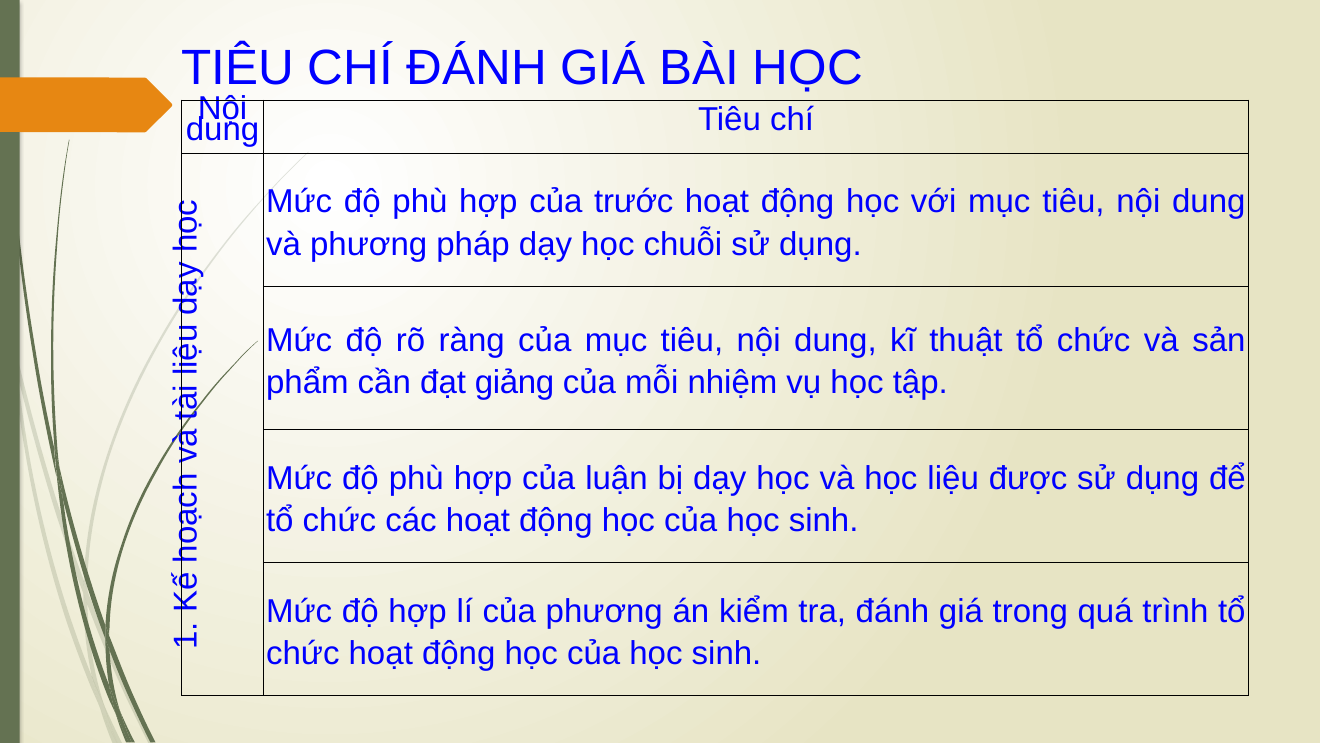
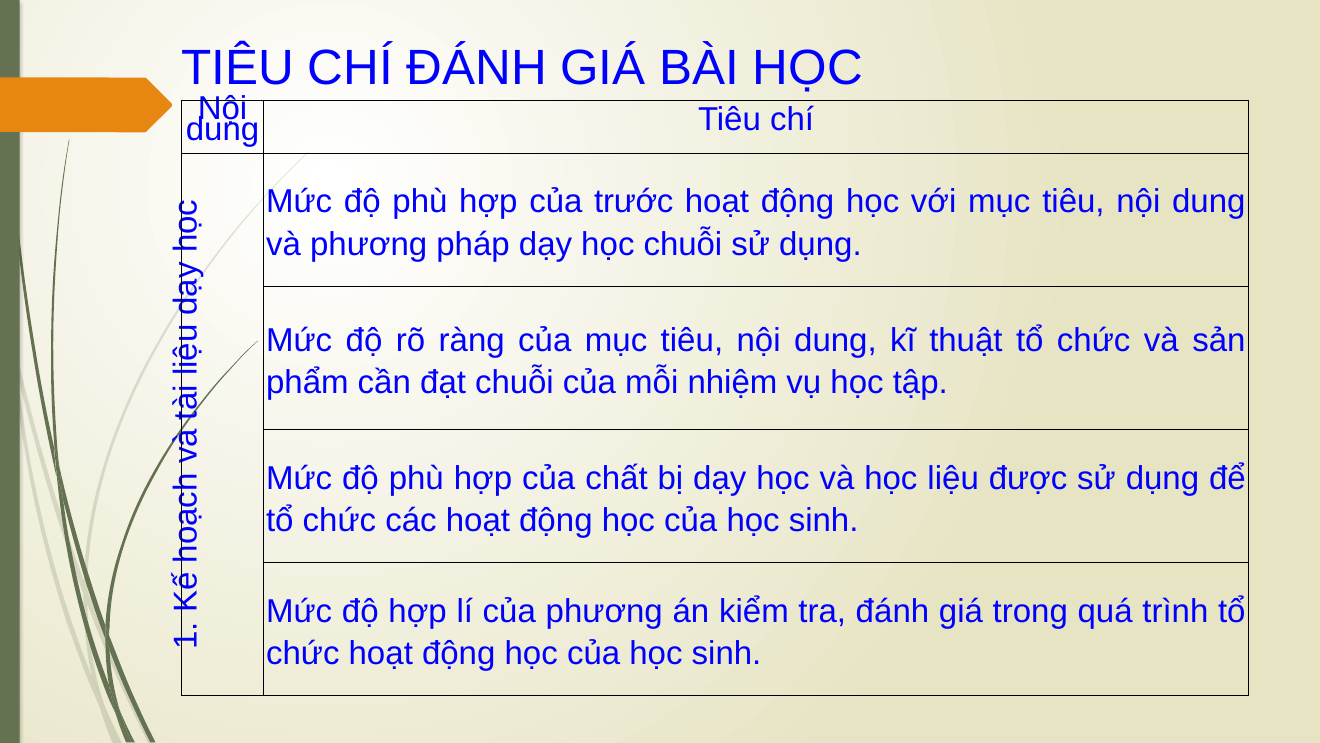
đạt giảng: giảng -> chuỗi (514, 382)
luận: luận -> chất (616, 478)
